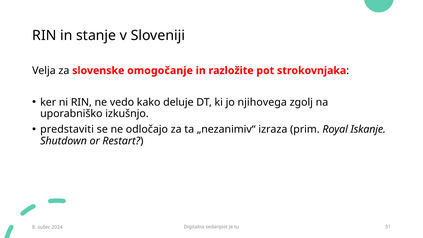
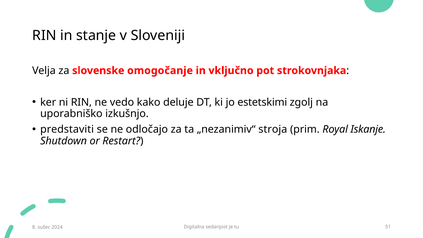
razložite: razložite -> vključno (231, 71)
njihovega: njihovega -> estetskimi (262, 102)
izraza: izraza -> stroja (273, 129)
